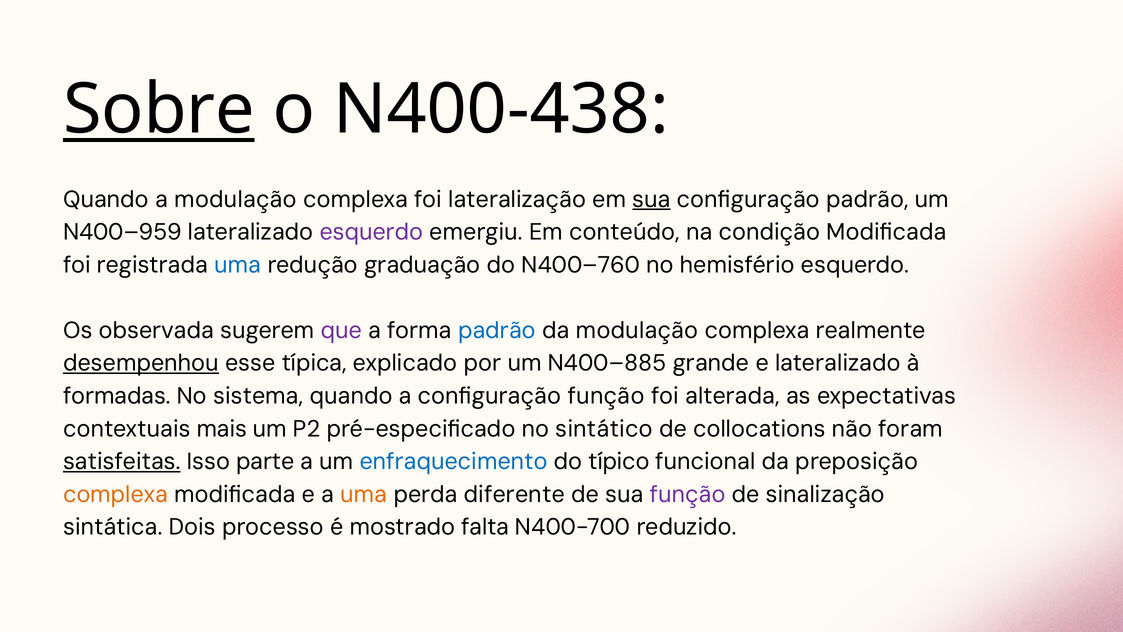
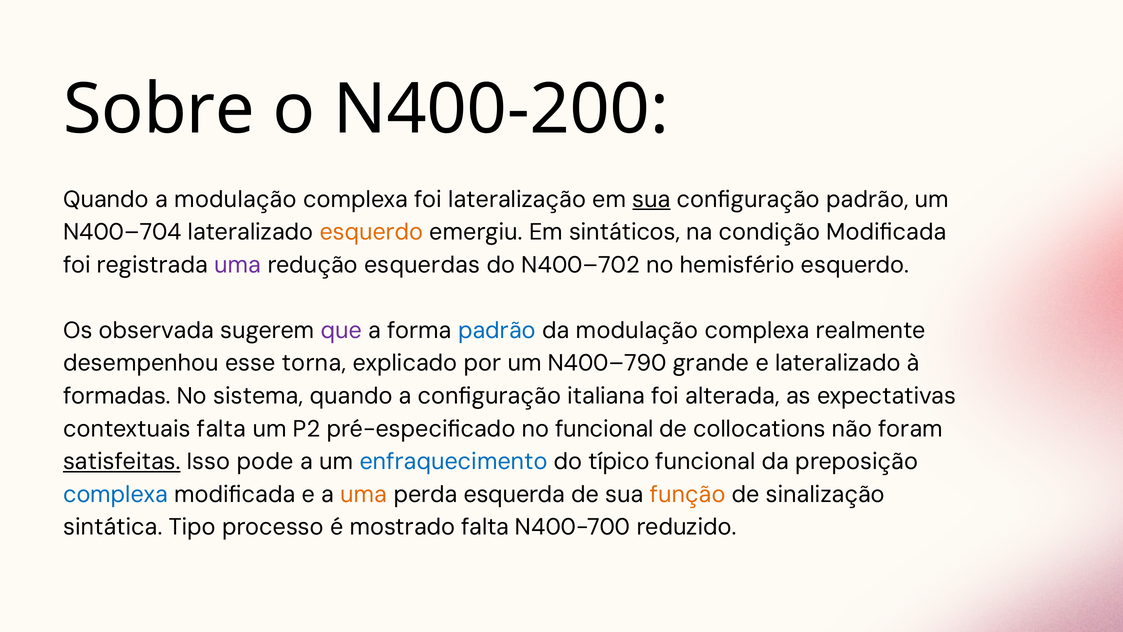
Sobre underline: present -> none (159, 110)
N400-438: N400-438 -> N400-200 (501, 110)
N400–959: N400–959 -> N400–704 (122, 232)
esquerdo colour: purple -> orange (372, 232)
conteúdo: conteúdo -> sintáticos (625, 232)
uma colour: blue -> purple (238, 265)
graduação: graduação -> esquerdas (422, 265)
N400–760: N400–760 -> N400–702 (581, 265)
desempenhou underline: present -> none (141, 363)
típica: típica -> torna (314, 363)
N400–885: N400–885 -> N400–790 (607, 363)
configuração função: função -> italiana (606, 396)
contextuais mais: mais -> falta (222, 429)
no sintático: sintático -> funcional (604, 429)
parte: parte -> pode (265, 461)
complexa colour: orange -> blue (116, 494)
diferente: diferente -> esquerda (514, 494)
função colour: purple -> orange (688, 494)
Dois: Dois -> Tipo (192, 527)
